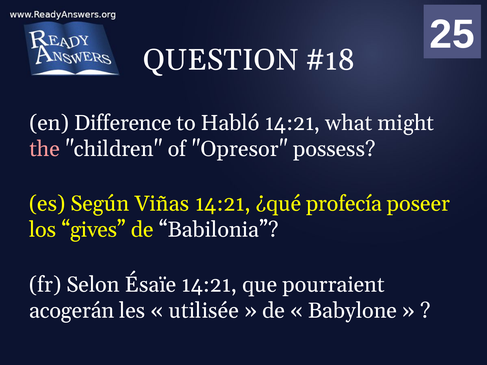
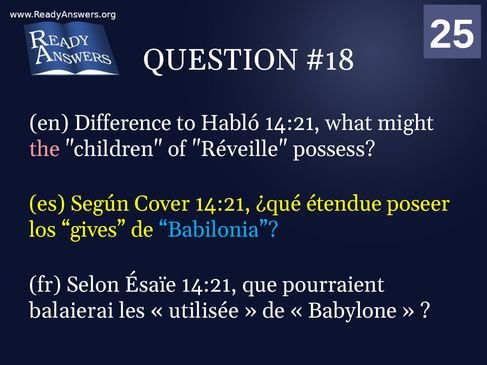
Opresor: Opresor -> Réveille (240, 149)
Viñas: Viñas -> Cover (162, 204)
profecía: profecía -> étendue (344, 204)
Babilonia colour: white -> light blue (219, 230)
acogerán: acogerán -> balaierai (71, 311)
